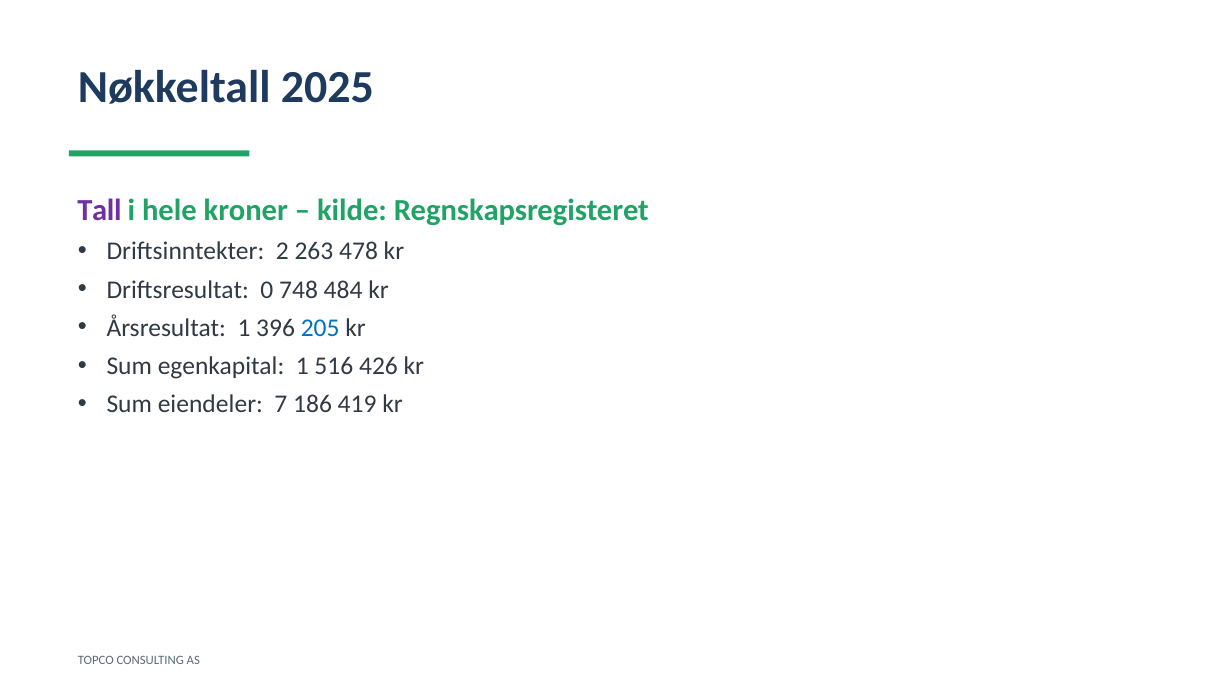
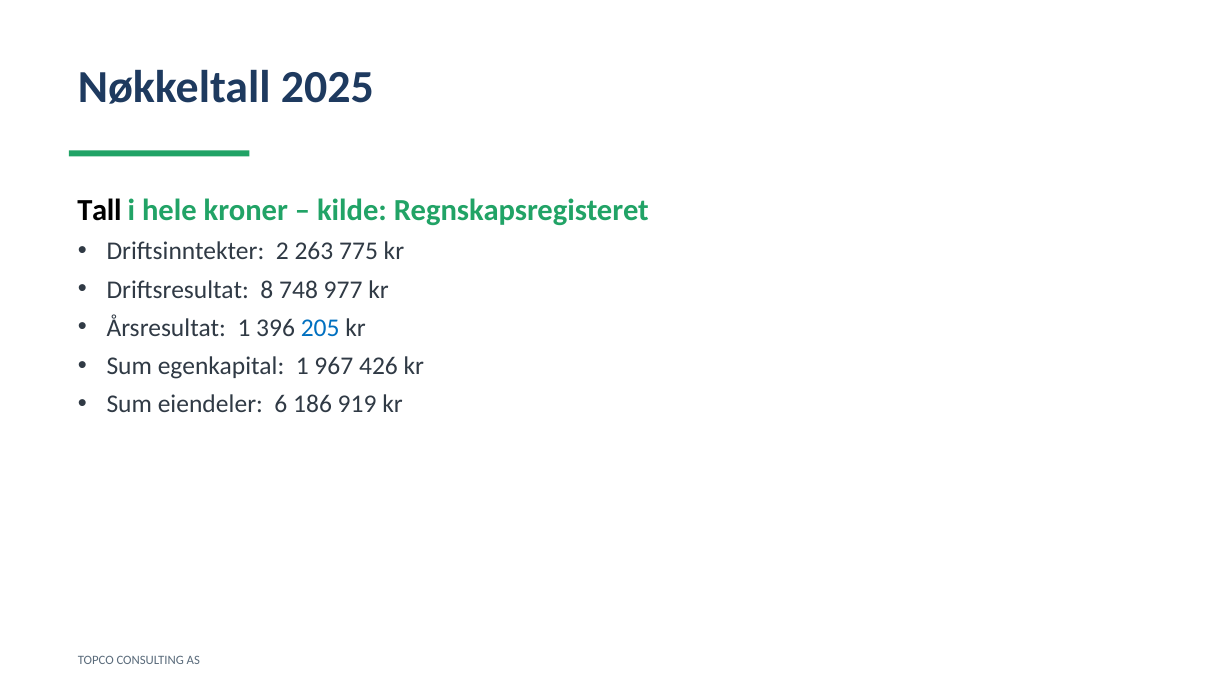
Tall colour: purple -> black (99, 211)
478: 478 -> 775 (359, 252)
0: 0 -> 8 (267, 290)
484: 484 -> 977 (343, 290)
516: 516 -> 967 (334, 367)
7: 7 -> 6 (281, 405)
419: 419 -> 919 (357, 405)
